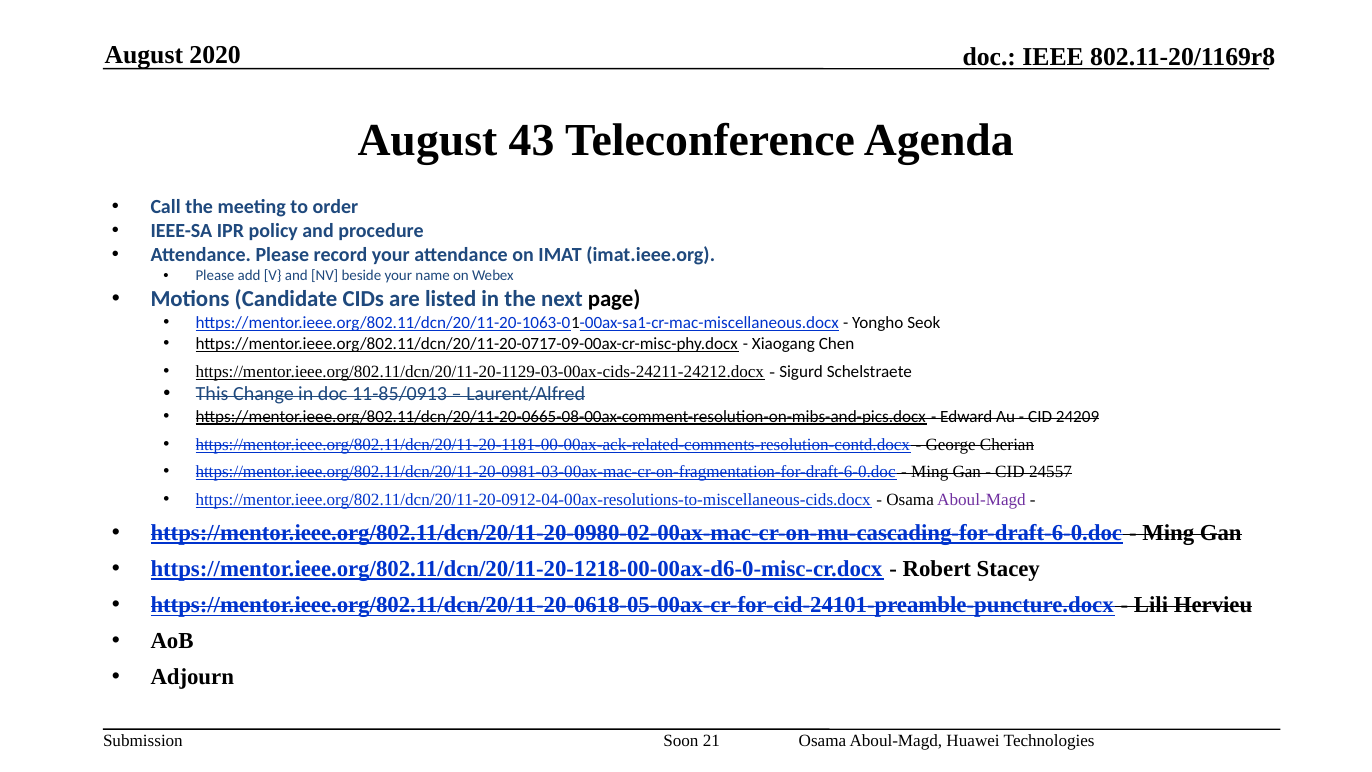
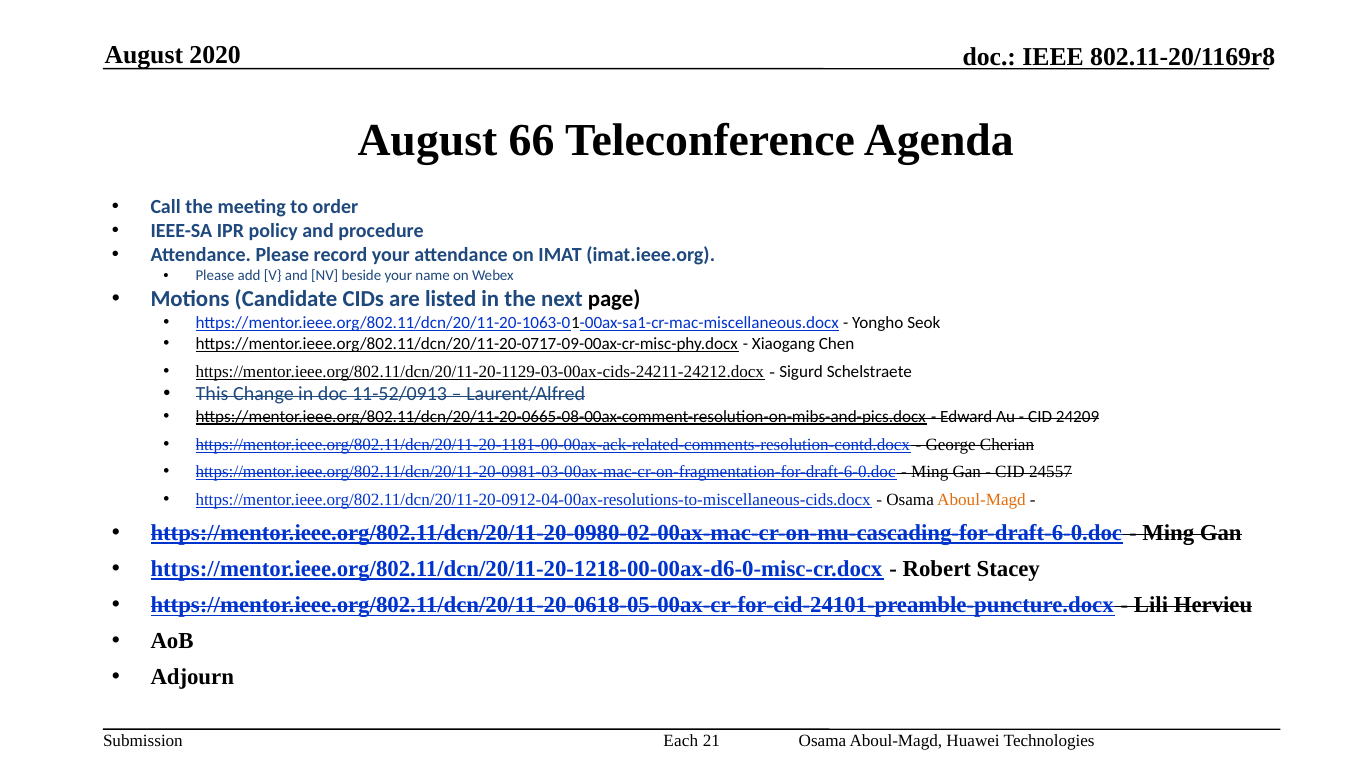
43: 43 -> 66 (532, 140)
11-85/0913: 11-85/0913 -> 11-52/0913 (400, 394)
Aboul-Magd colour: purple -> orange (981, 500)
Soon: Soon -> Each (681, 740)
